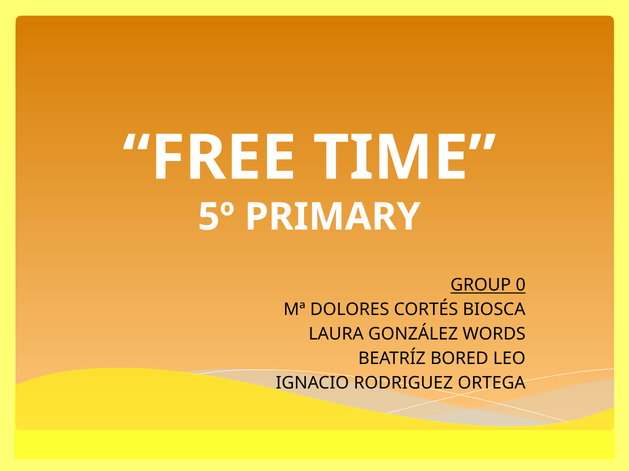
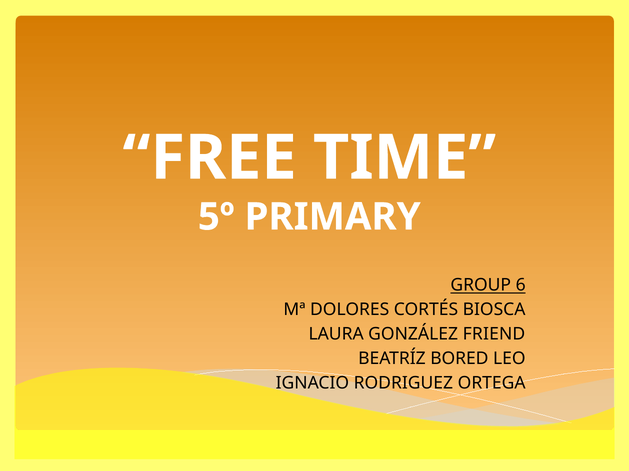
0: 0 -> 6 (521, 285)
WORDS: WORDS -> FRIEND (494, 334)
